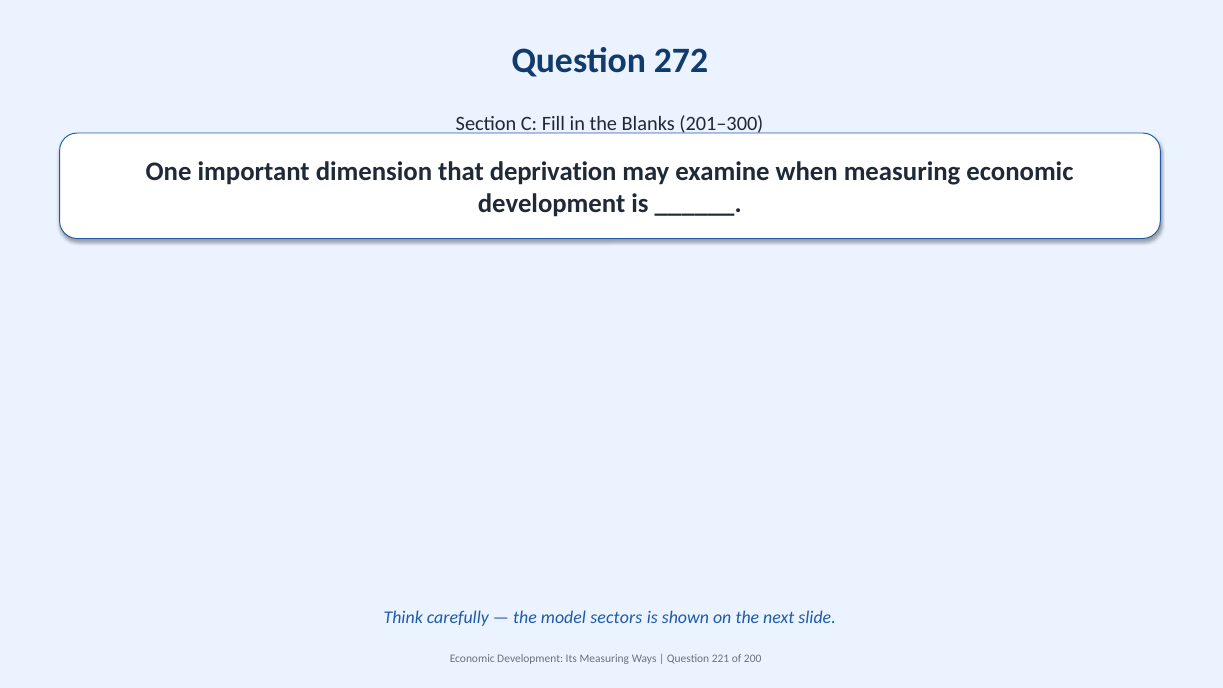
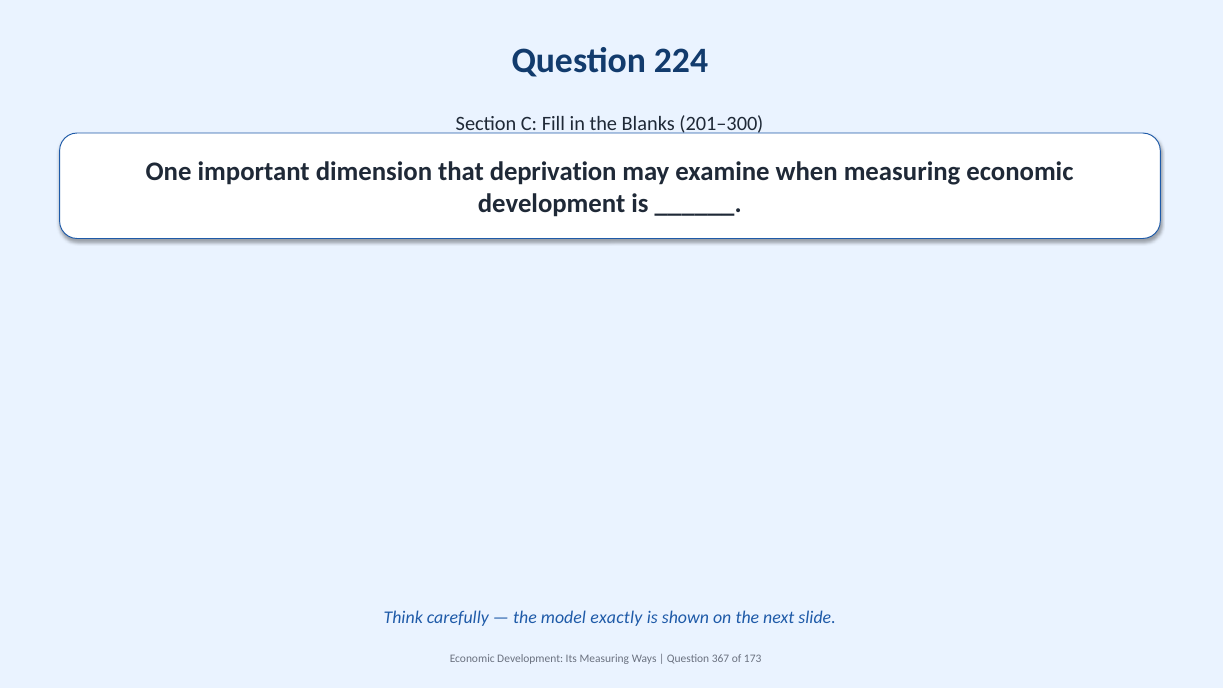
272: 272 -> 224 (681, 60)
sectors: sectors -> exactly (616, 617)
221: 221 -> 367 (721, 659)
200: 200 -> 173 (753, 659)
